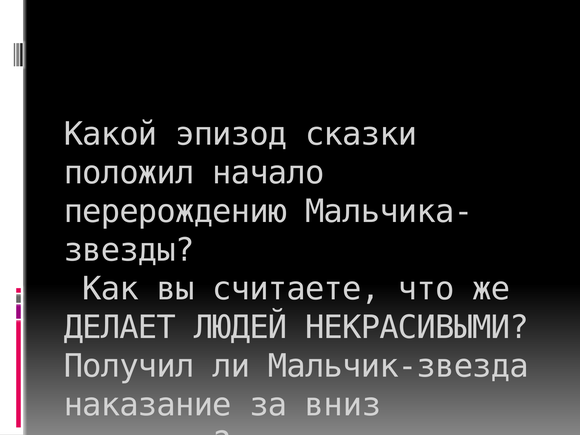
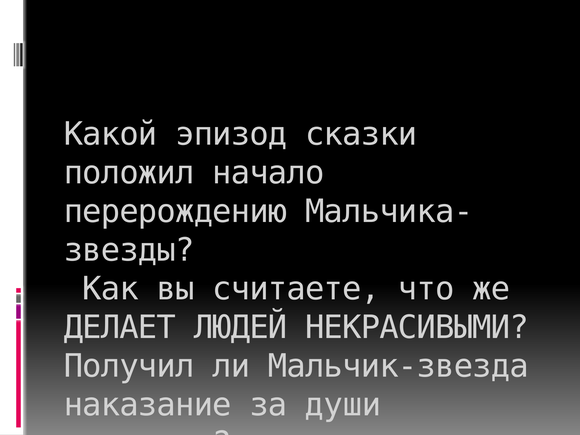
вниз: вниз -> души (343, 405)
